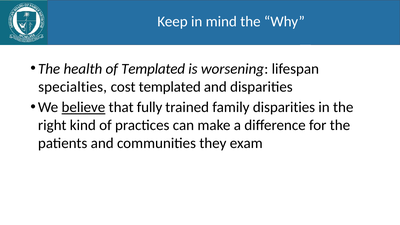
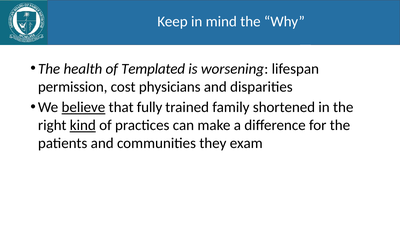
specialties: specialties -> permission (73, 87)
cost templated: templated -> physicians (170, 87)
family disparities: disparities -> shortened (284, 107)
kind underline: none -> present (83, 125)
